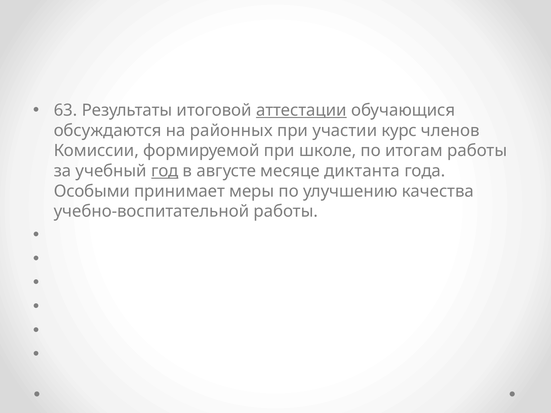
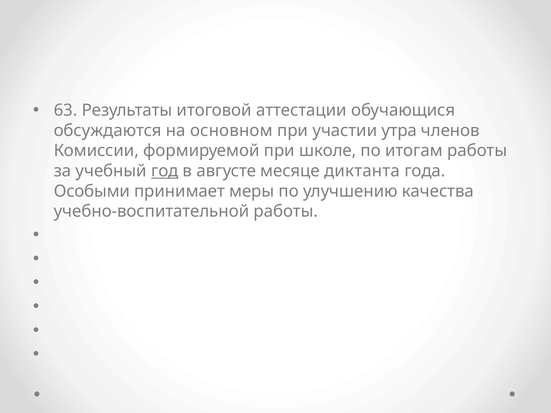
аттестации underline: present -> none (301, 110)
районных: районных -> основном (231, 131)
курс: курс -> утра (399, 131)
